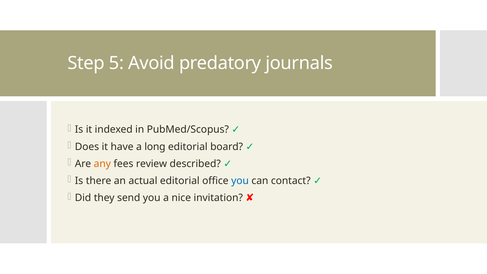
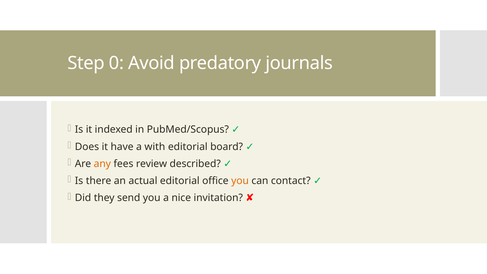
5: 5 -> 0 (117, 63)
long: long -> with (155, 147)
you colour: blue -> orange (240, 181)
